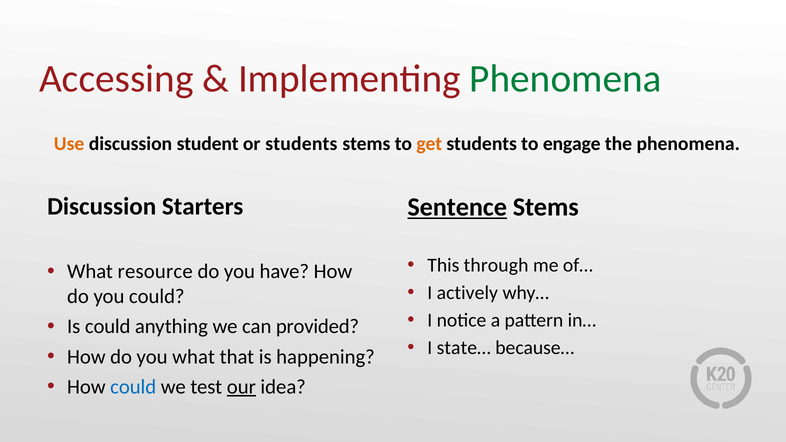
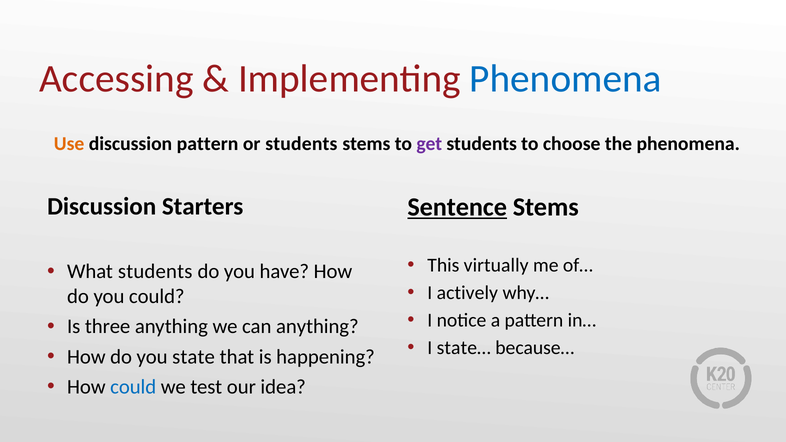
Phenomena colour: green -> blue (566, 79)
discussion student: student -> pattern (208, 144)
get colour: orange -> purple (429, 144)
engage: engage -> choose (572, 144)
through: through -> virtually (496, 266)
What resource: resource -> students (155, 272)
Is could: could -> three (108, 327)
can provided: provided -> anything (317, 327)
you what: what -> state (194, 357)
our underline: present -> none (241, 387)
